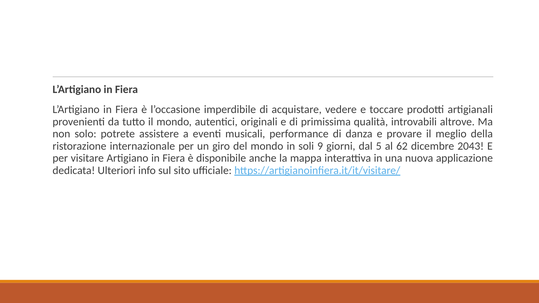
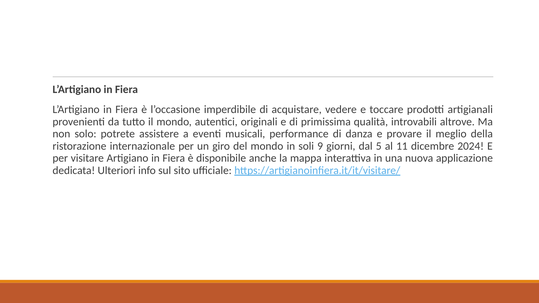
62: 62 -> 11 (402, 146)
2043: 2043 -> 2024 (471, 146)
